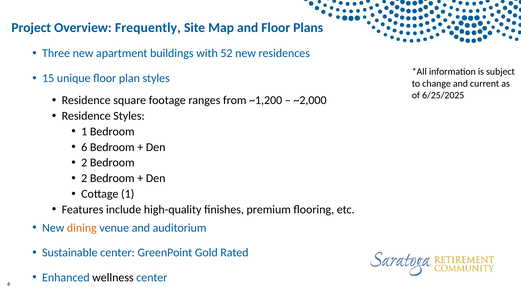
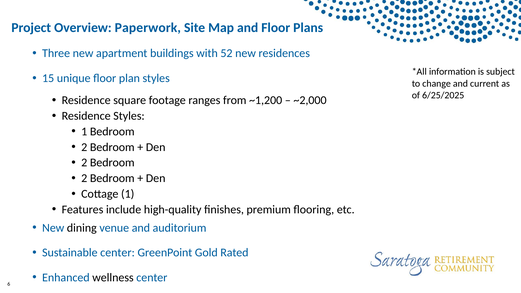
Frequently: Frequently -> Paperwork (148, 28)
6: 6 -> 2 (84, 147)
dining colour: orange -> black (82, 228)
